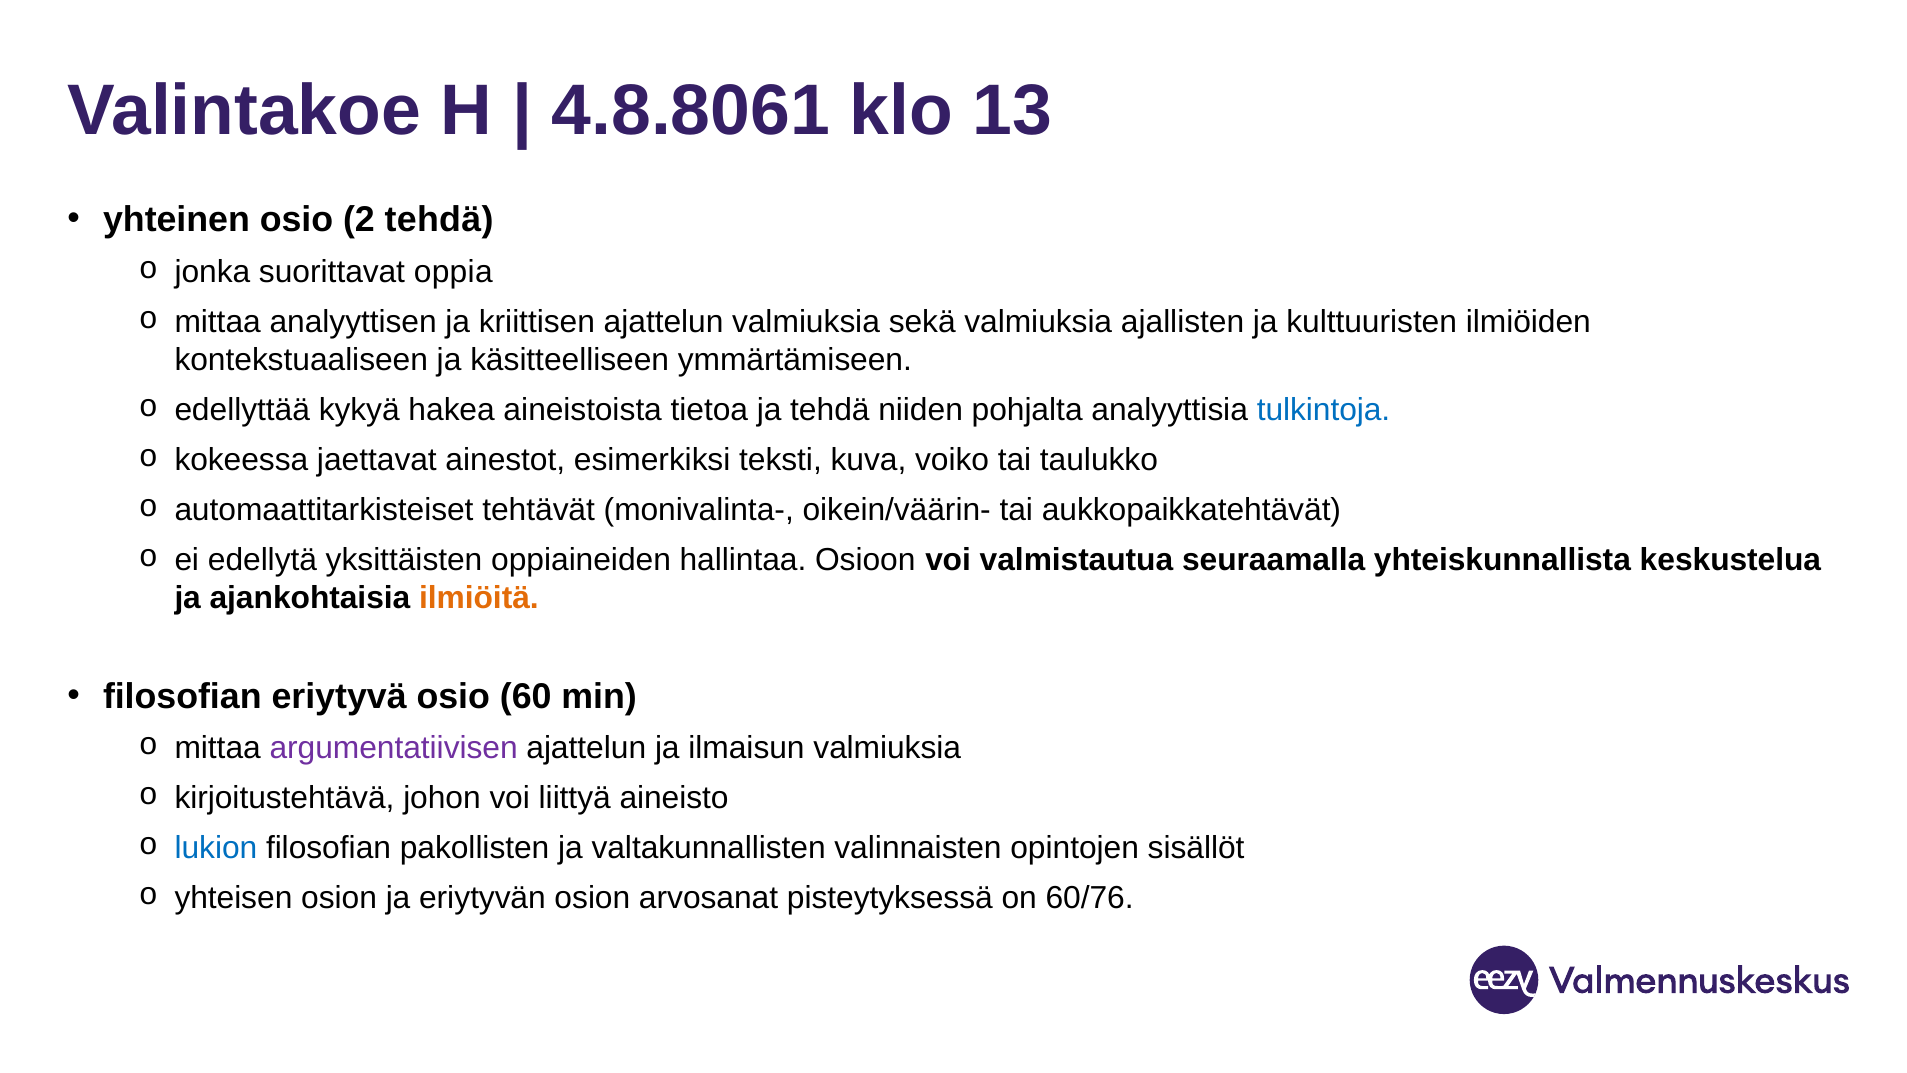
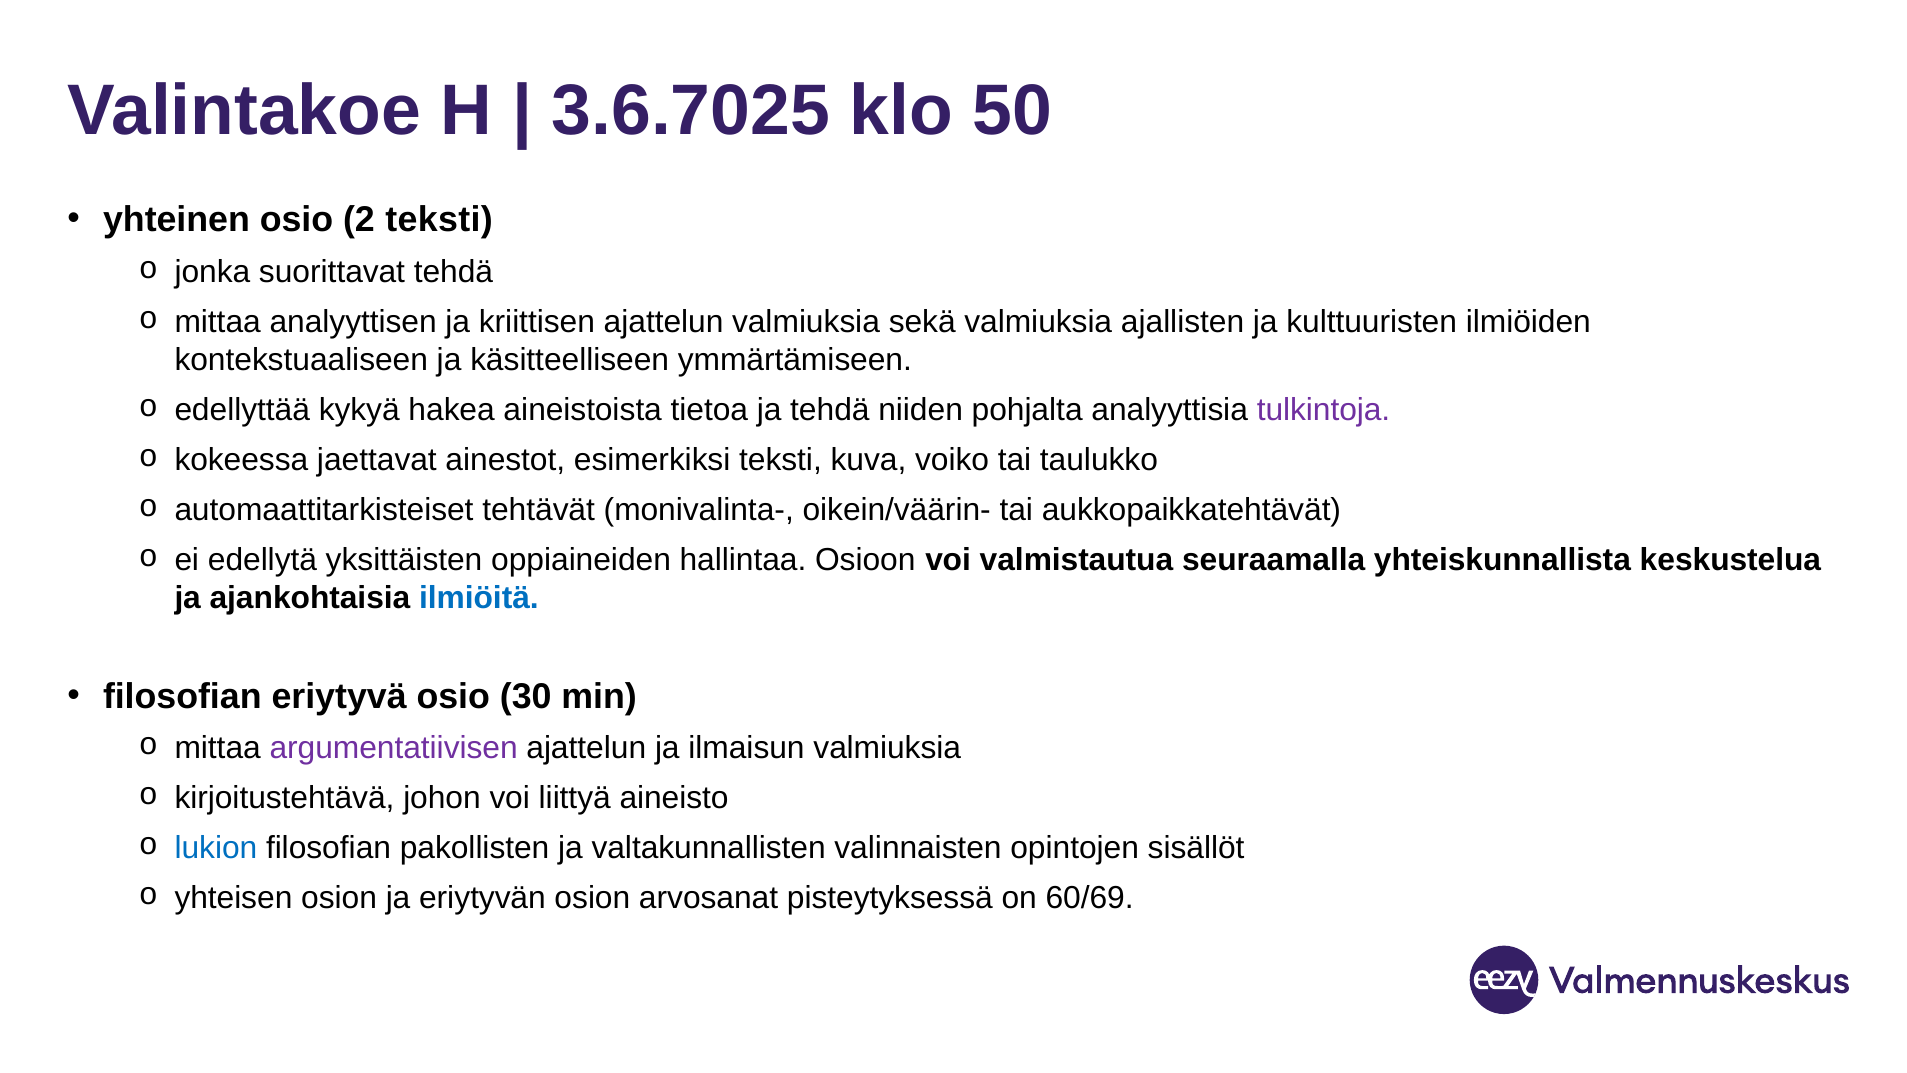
4.8.8061: 4.8.8061 -> 3.6.7025 (691, 111)
13: 13 -> 50 (1013, 111)
2 tehdä: tehdä -> teksti (439, 220)
suorittavat oppia: oppia -> tehdä (453, 272)
tulkintoja colour: blue -> purple (1324, 410)
ilmiöitä colour: orange -> blue (479, 598)
60: 60 -> 30 (526, 696)
60/76: 60/76 -> 60/69 (1090, 898)
